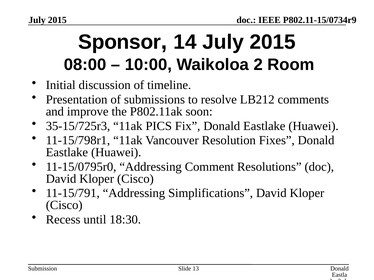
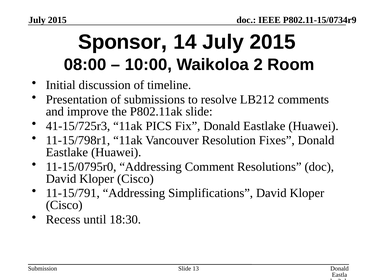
P802.11ak soon: soon -> slide (199, 112)
35-15/725r3: 35-15/725r3 -> 41-15/725r3 (78, 126)
